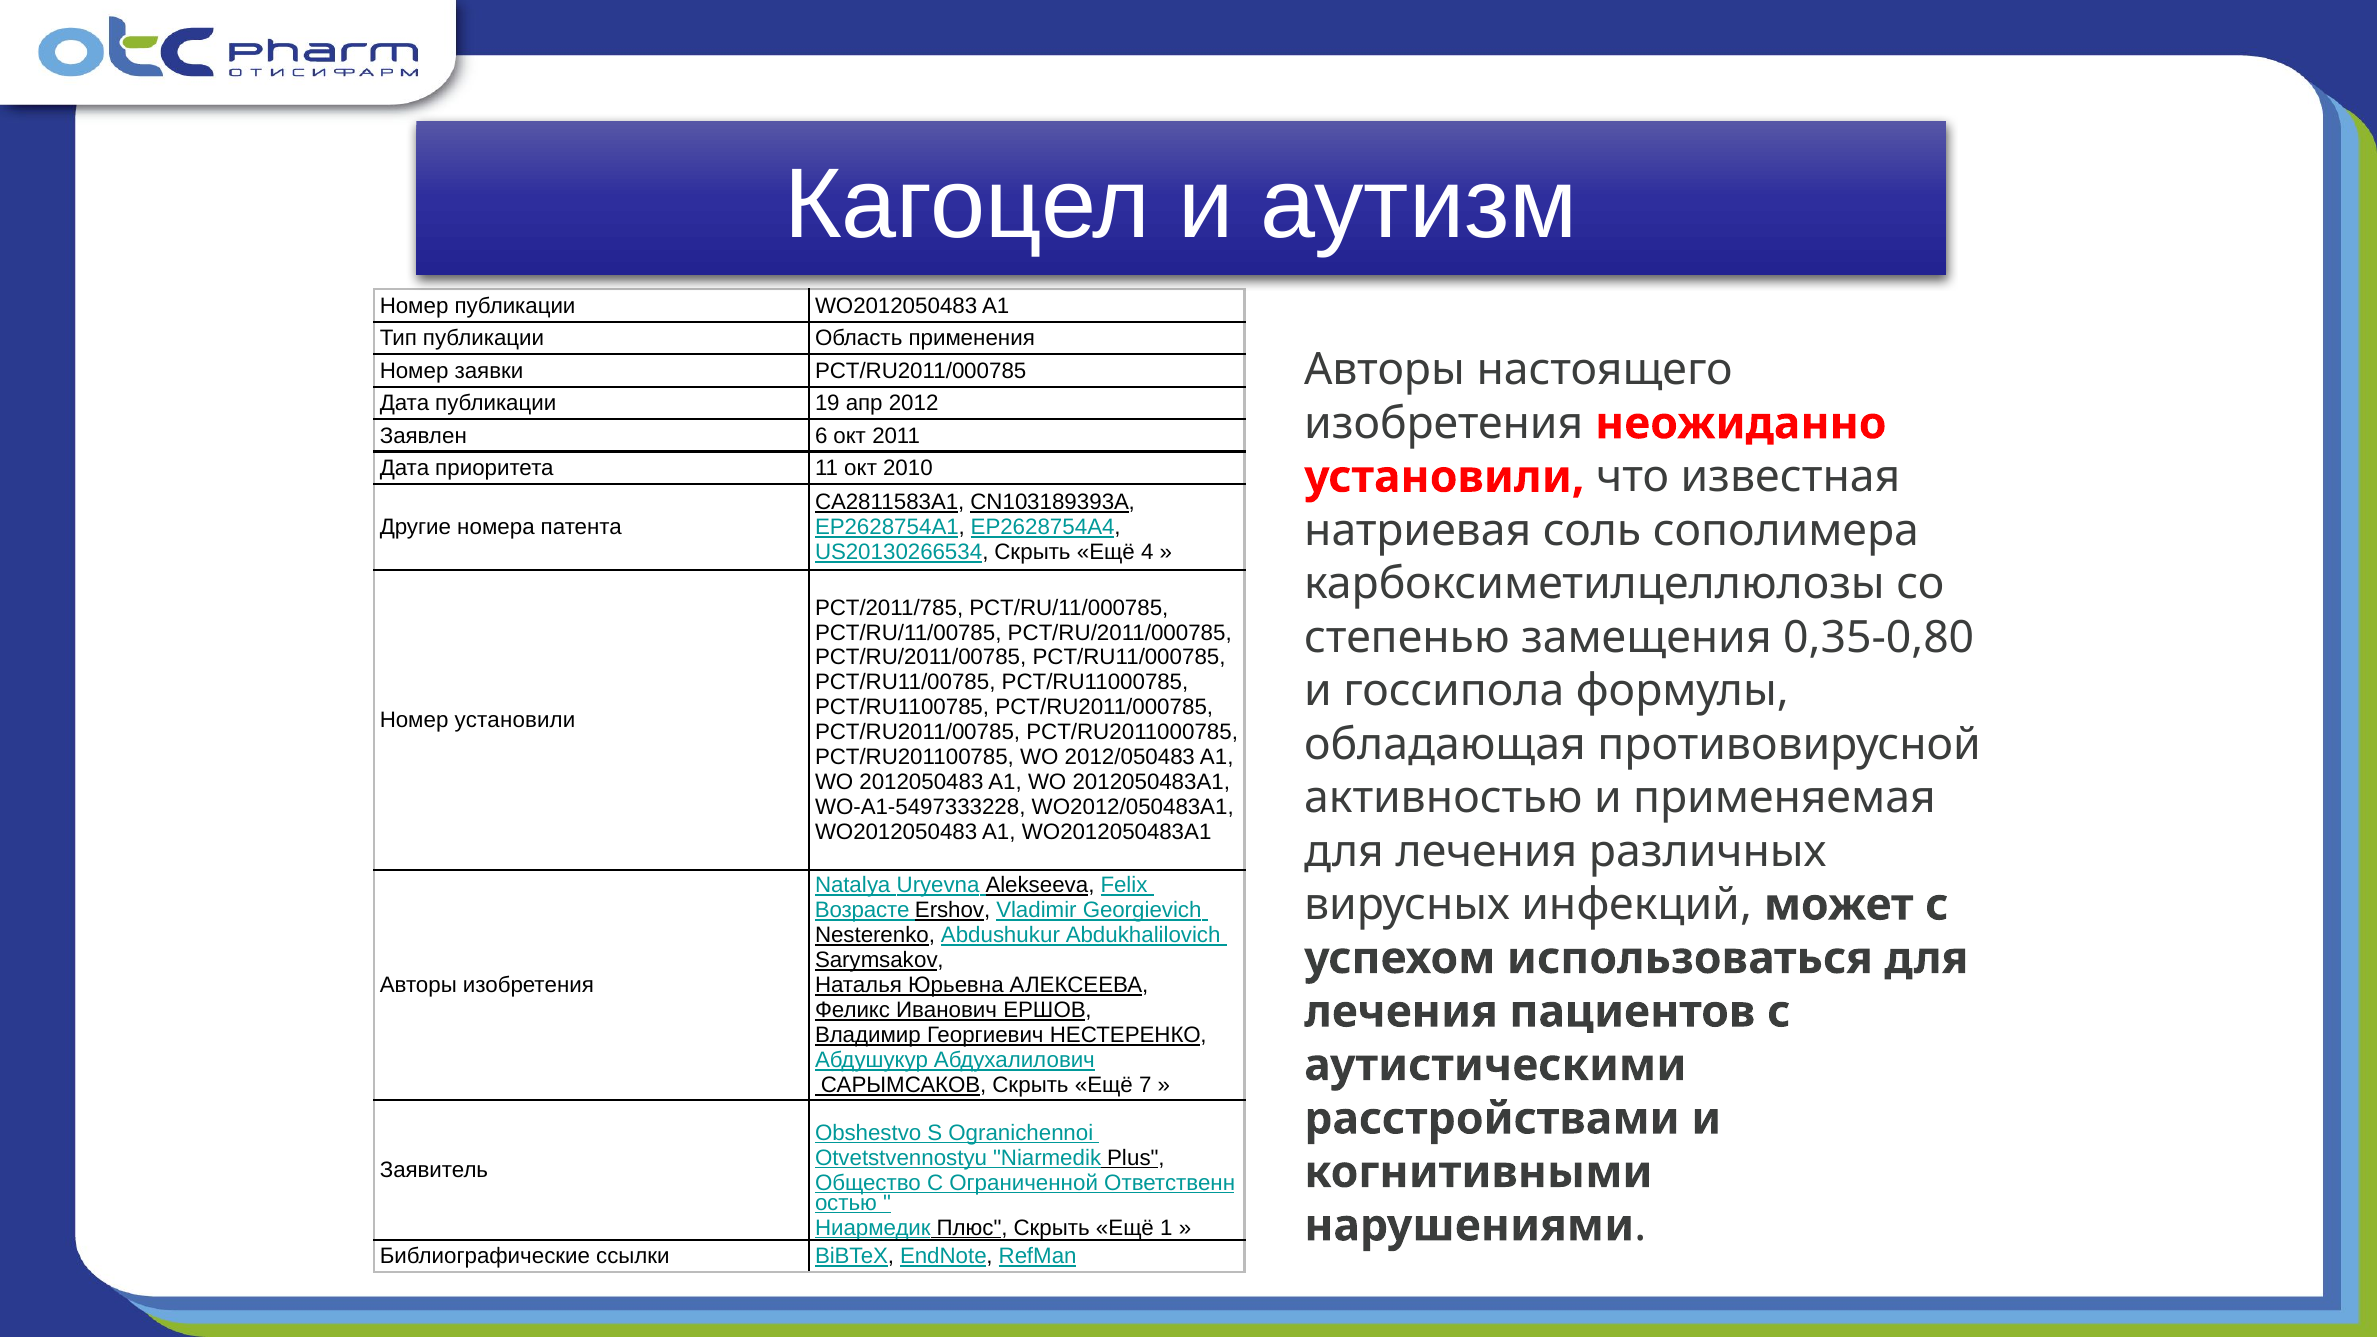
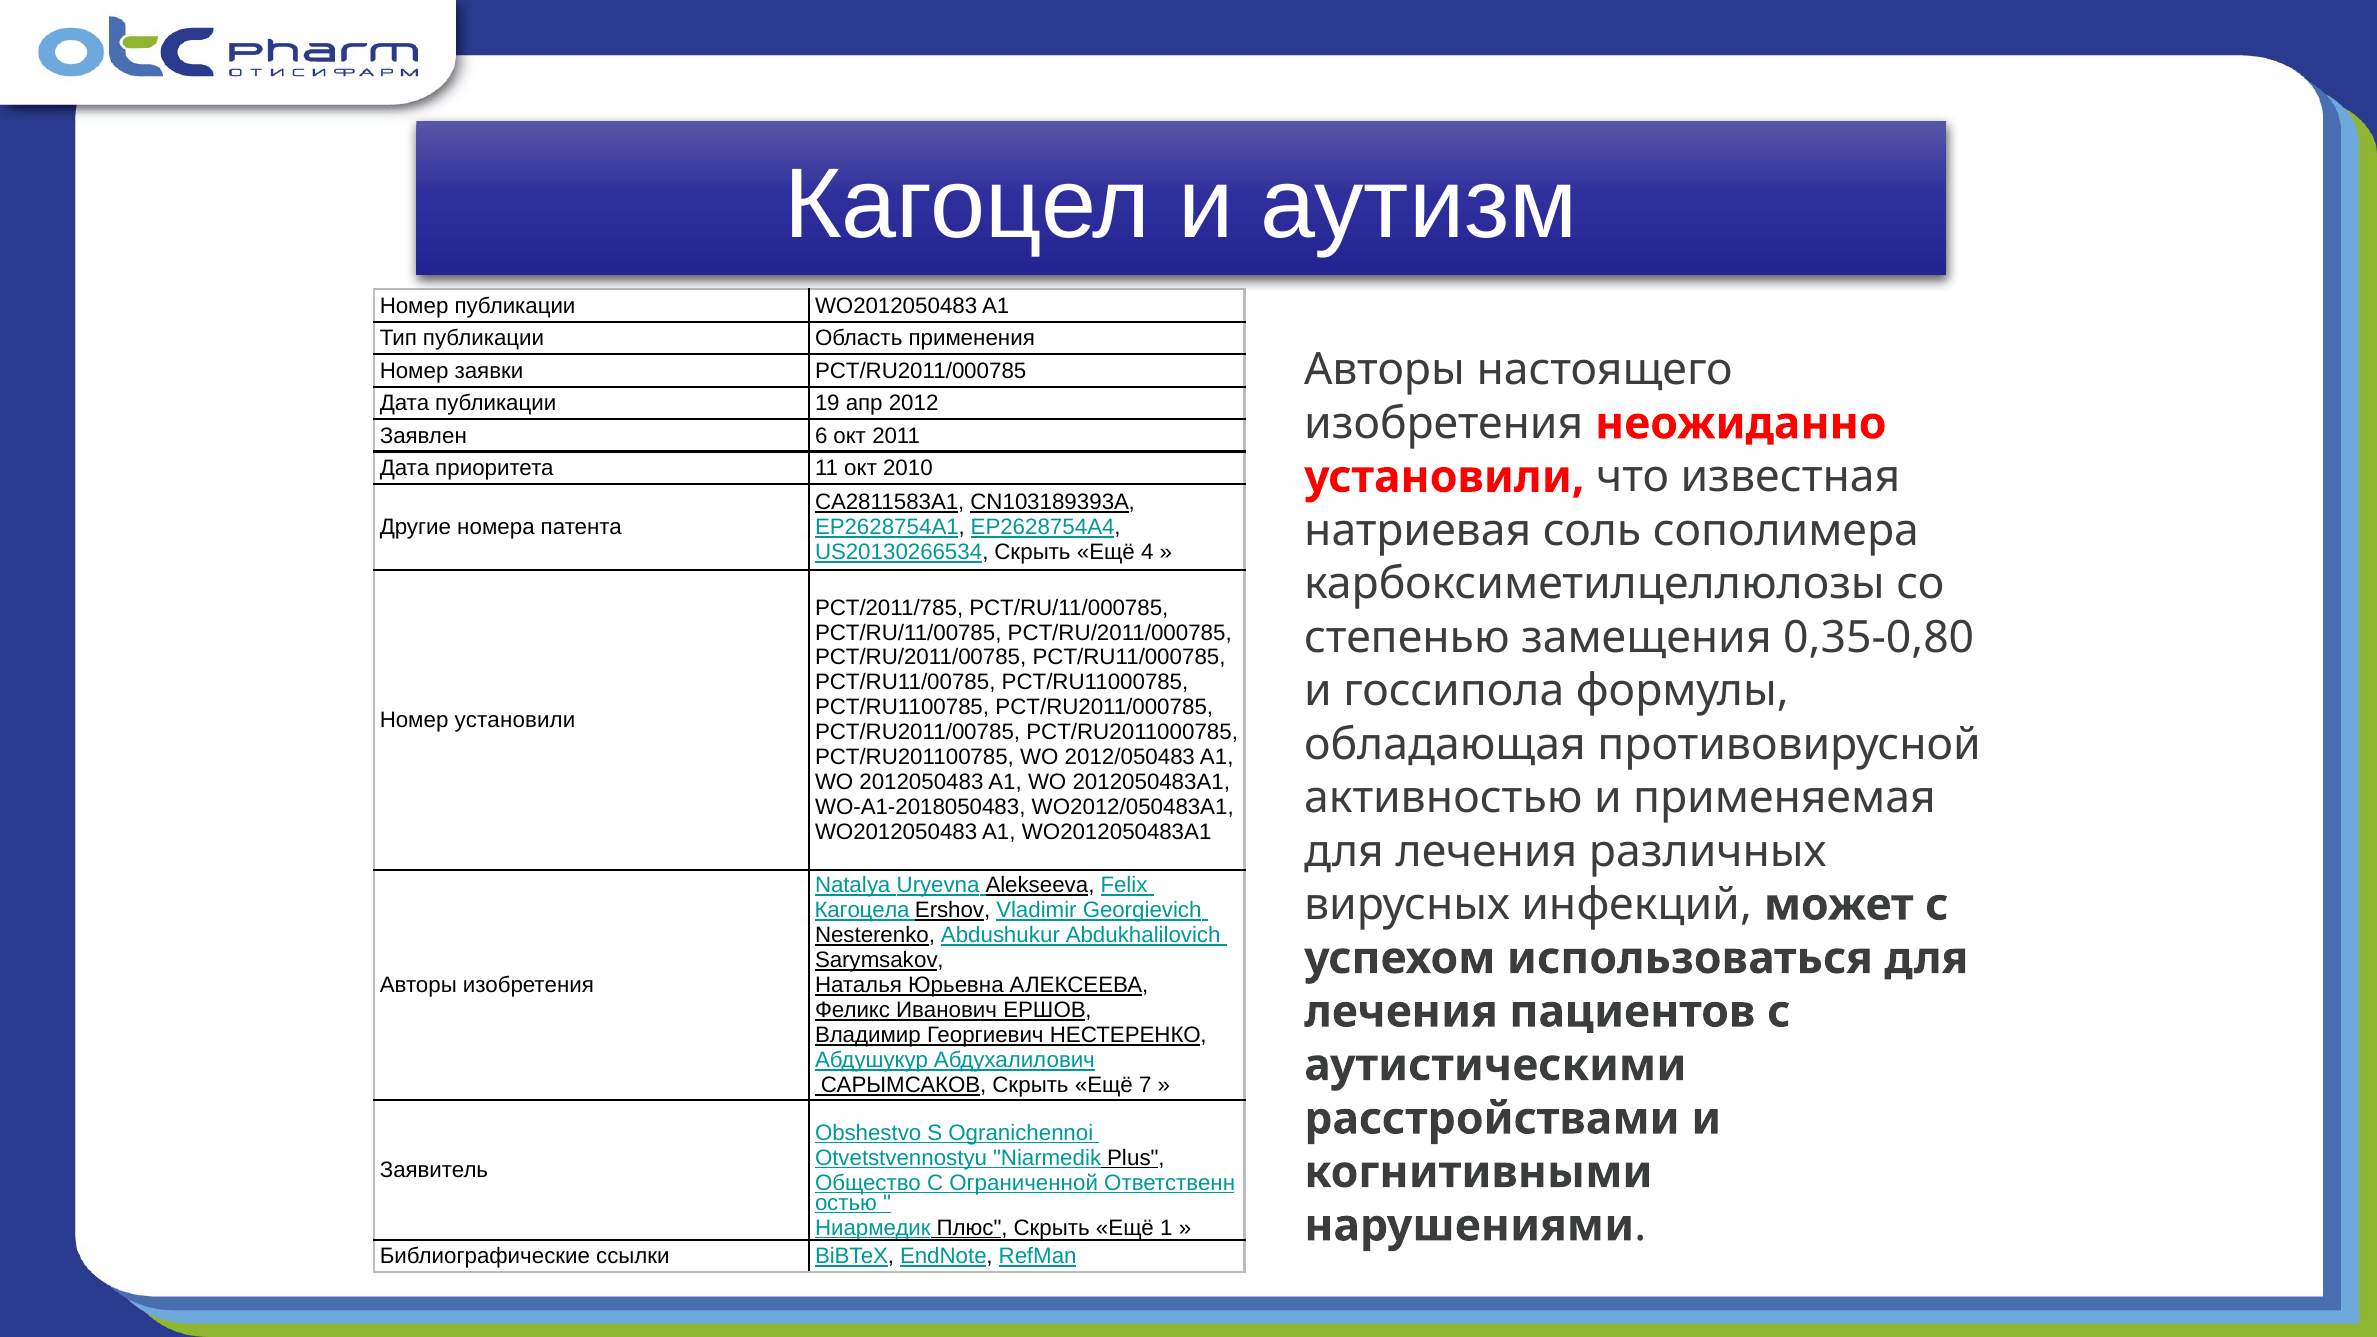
WO-A1-5497333228: WO-A1-5497333228 -> WO-A1-2018050483 (920, 808)
Возрасте: Возрасте -> Кагоцела (862, 910)
